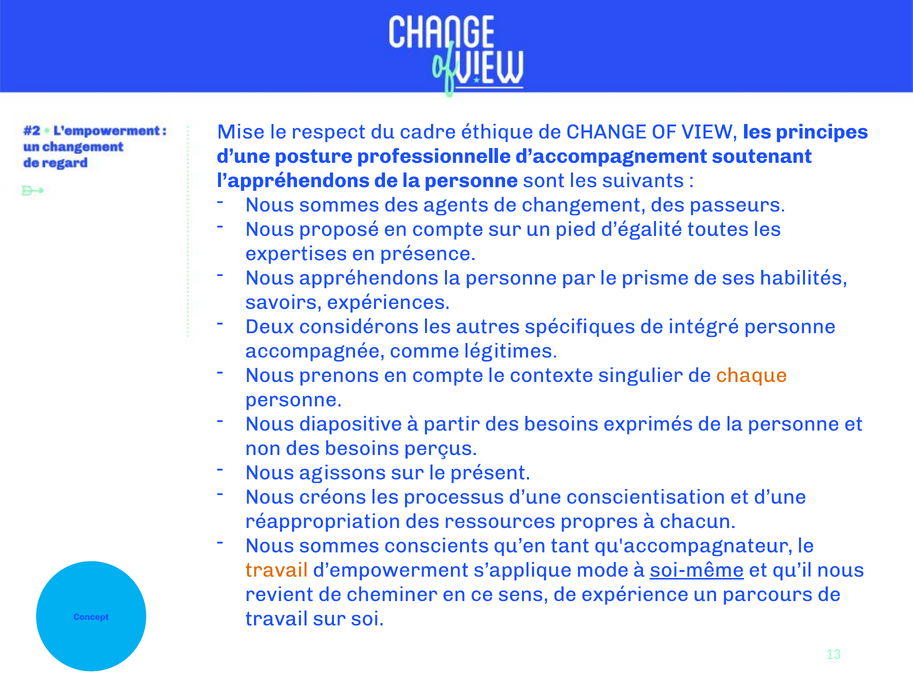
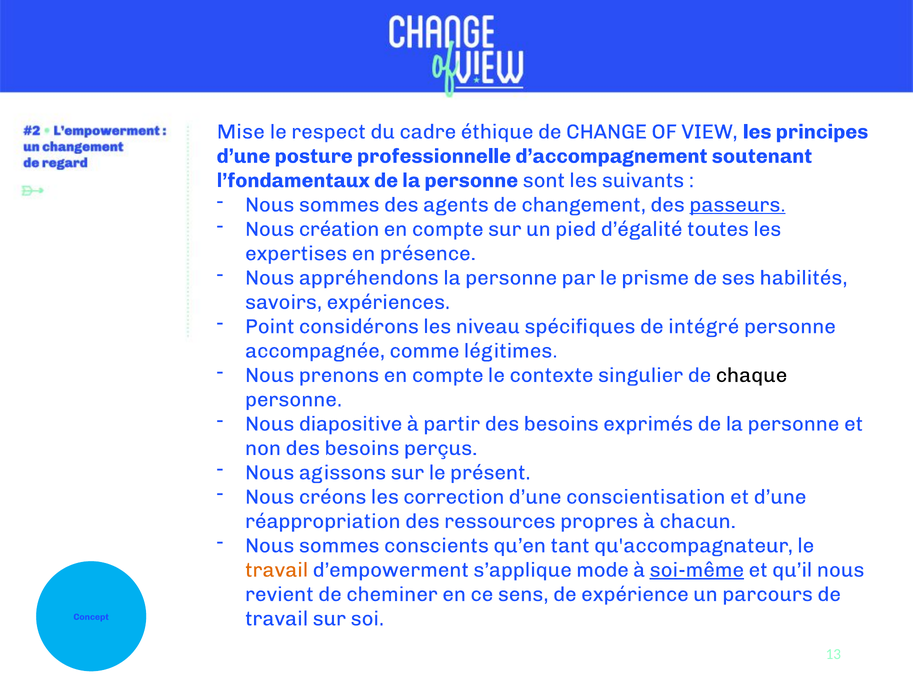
l’appréhendons: l’appréhendons -> l’fondamentaux (293, 180)
passeurs underline: none -> present (737, 205)
proposé: proposé -> création (339, 229)
Deux: Deux -> Point (270, 326)
autres: autres -> niveau (488, 326)
chaque colour: orange -> black (752, 375)
processus: processus -> correction (454, 497)
